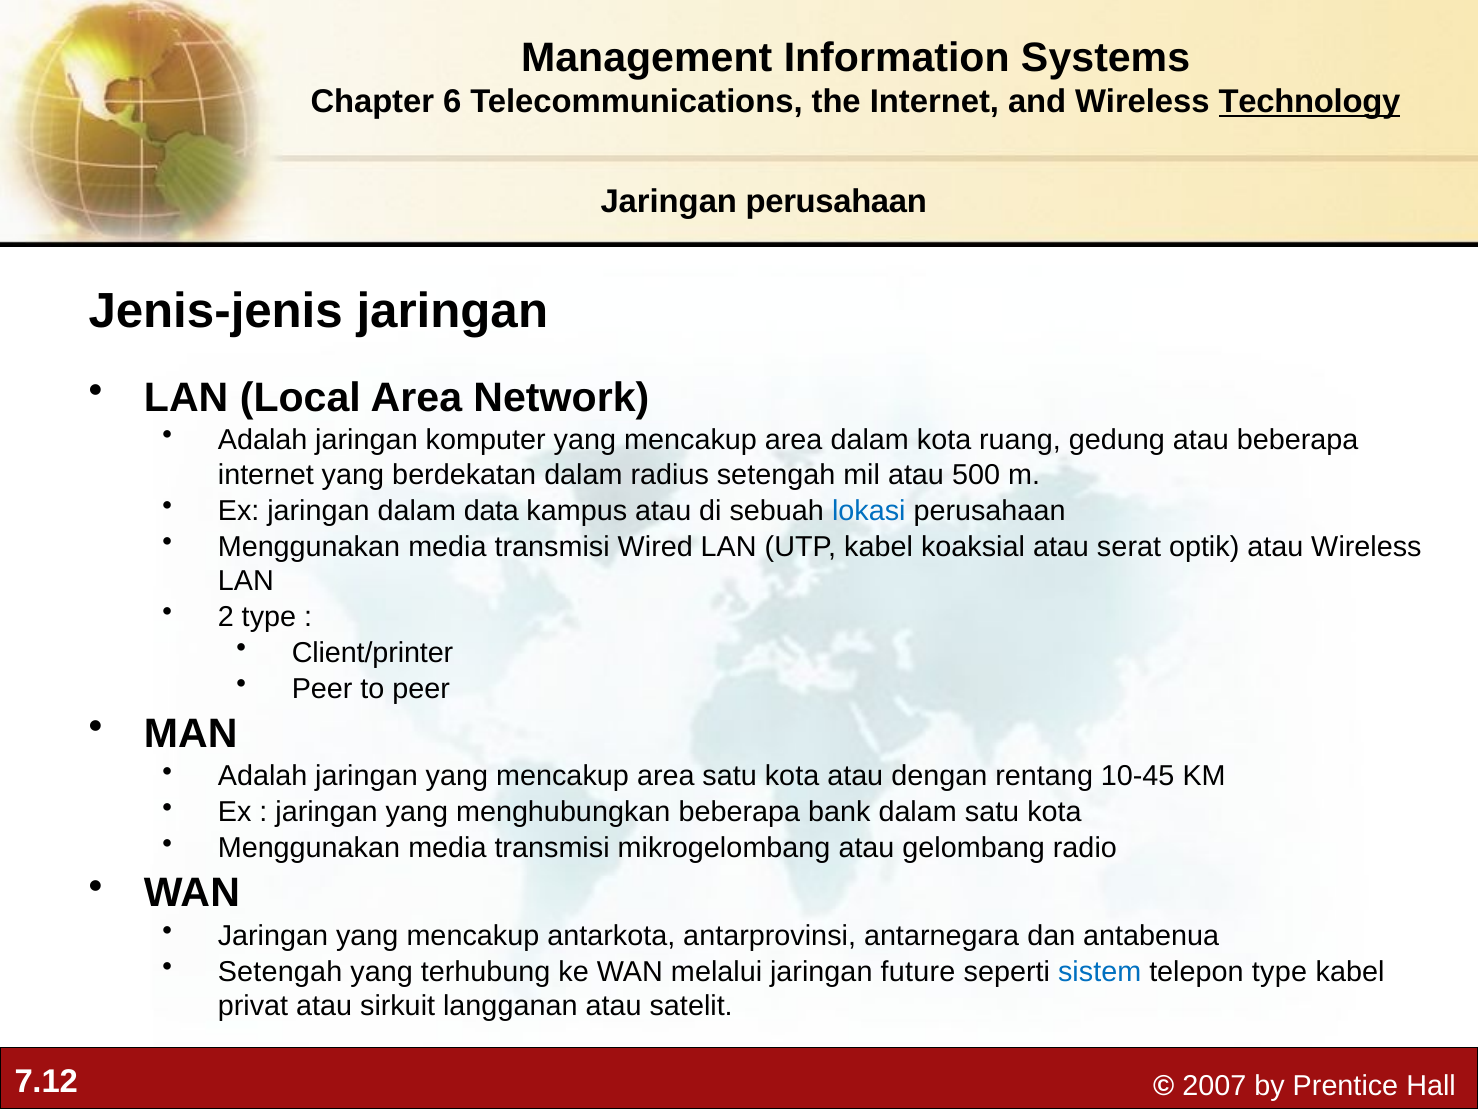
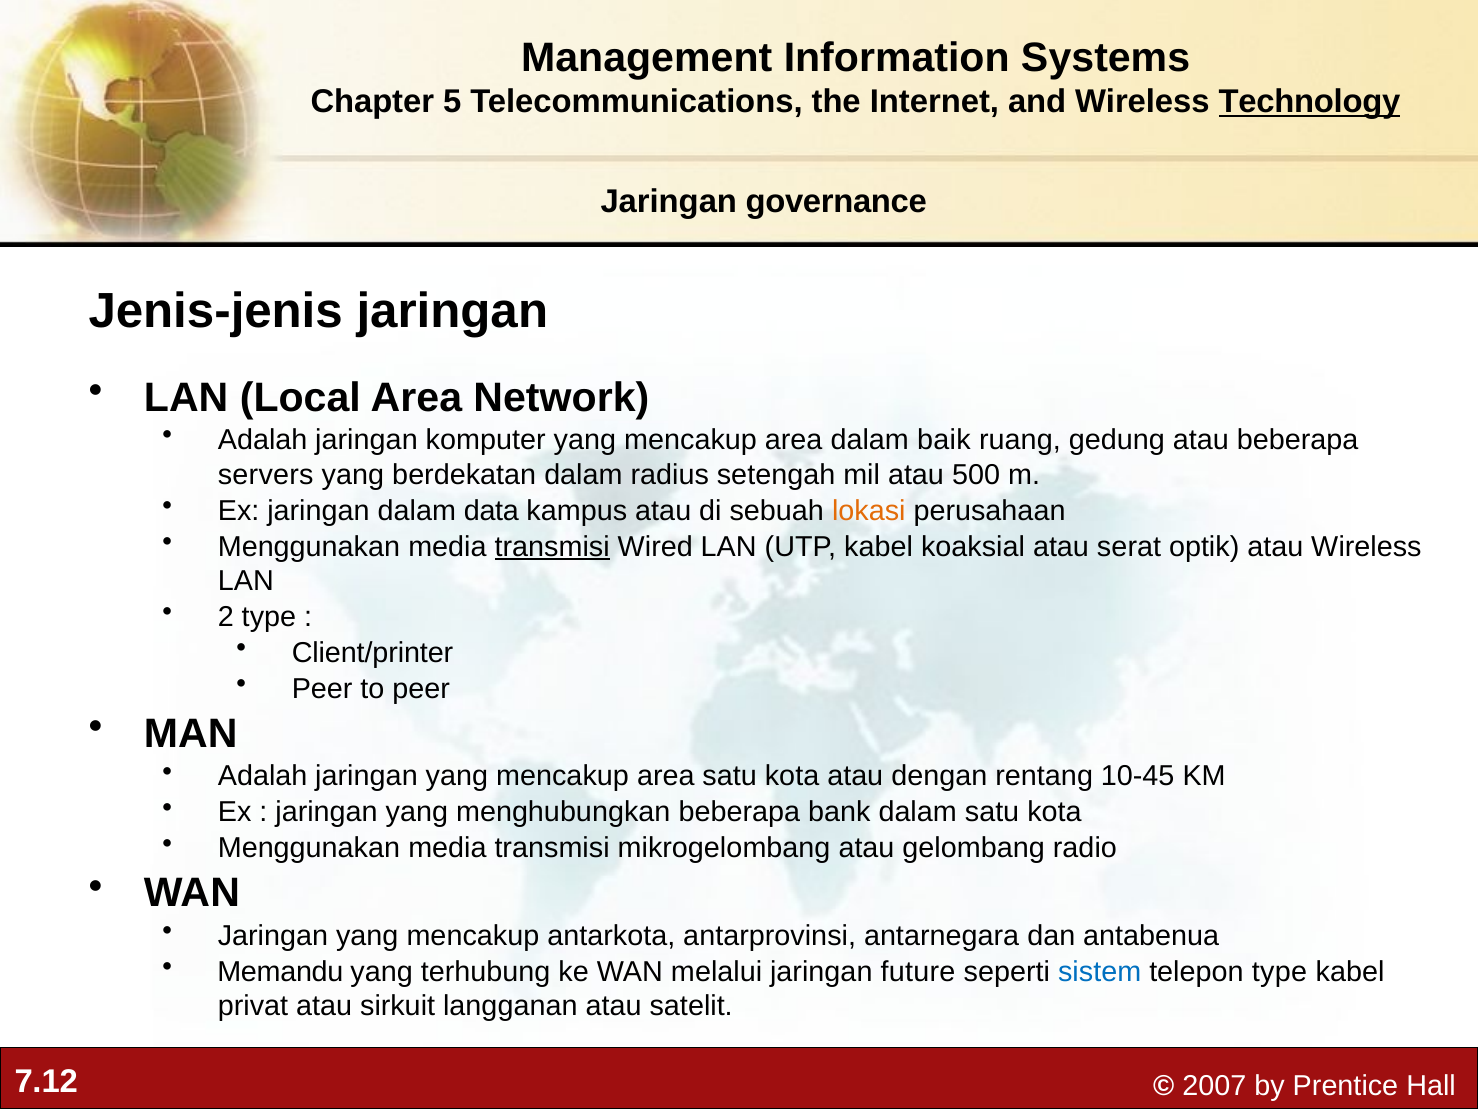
6: 6 -> 5 (452, 102)
Jaringan perusahaan: perusahaan -> governance (836, 202)
dalam kota: kota -> baik (944, 440)
internet: internet -> servers (266, 475)
lokasi colour: blue -> orange (869, 510)
transmisi underline: none -> present (552, 546)
Setengah: Setengah -> Memandu (280, 971)
